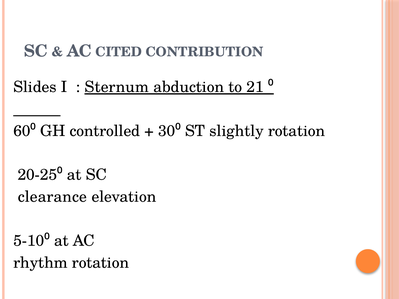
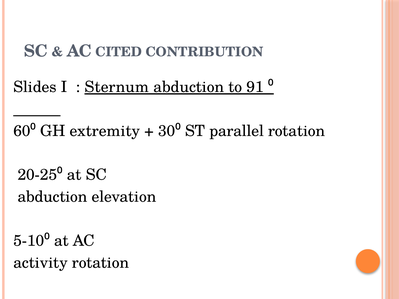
21: 21 -> 91 (255, 87)
controlled: controlled -> extremity (105, 131)
slightly: slightly -> parallel (237, 131)
clearance: clearance -> abduction (52, 197)
rhythm: rhythm -> activity (40, 263)
